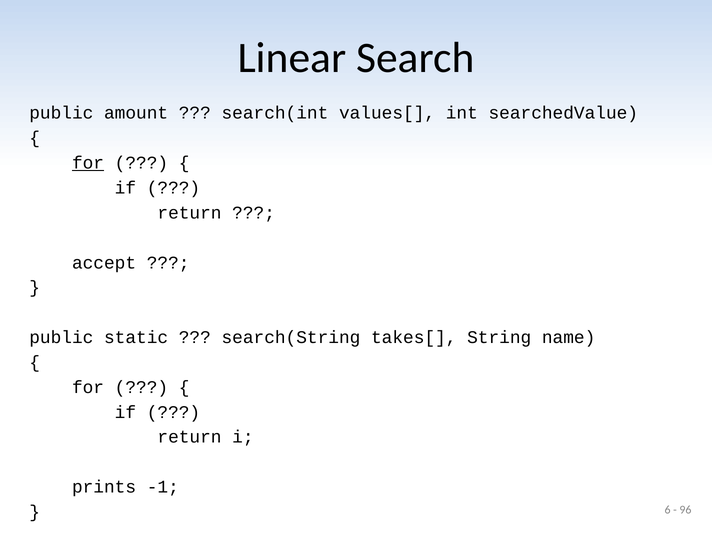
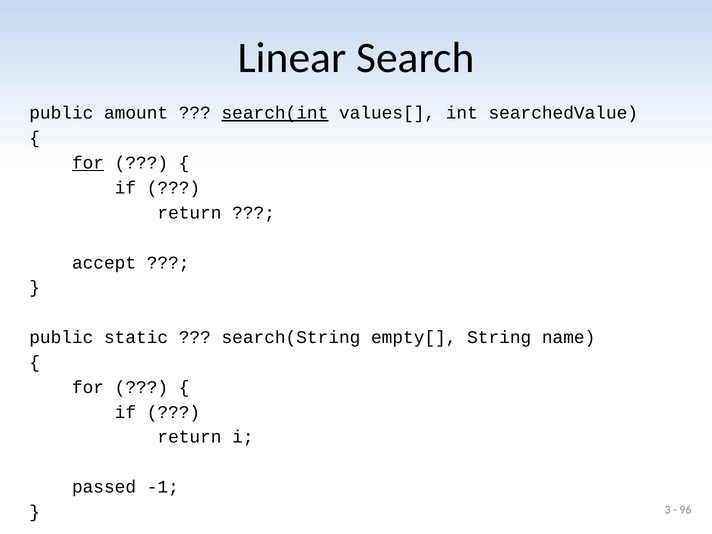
search(int underline: none -> present (275, 113)
takes[: takes[ -> empty[ (414, 337)
prints: prints -> passed (104, 487)
6: 6 -> 3 (668, 510)
